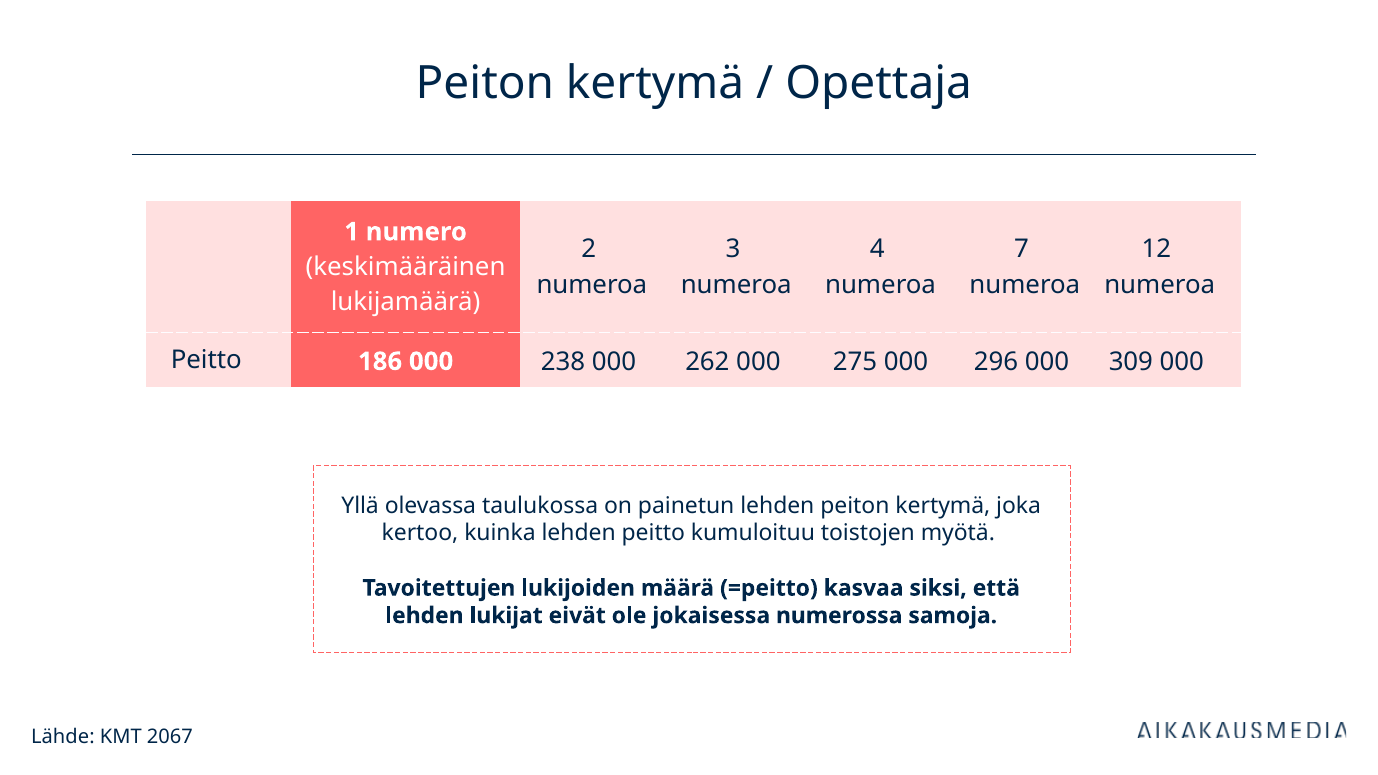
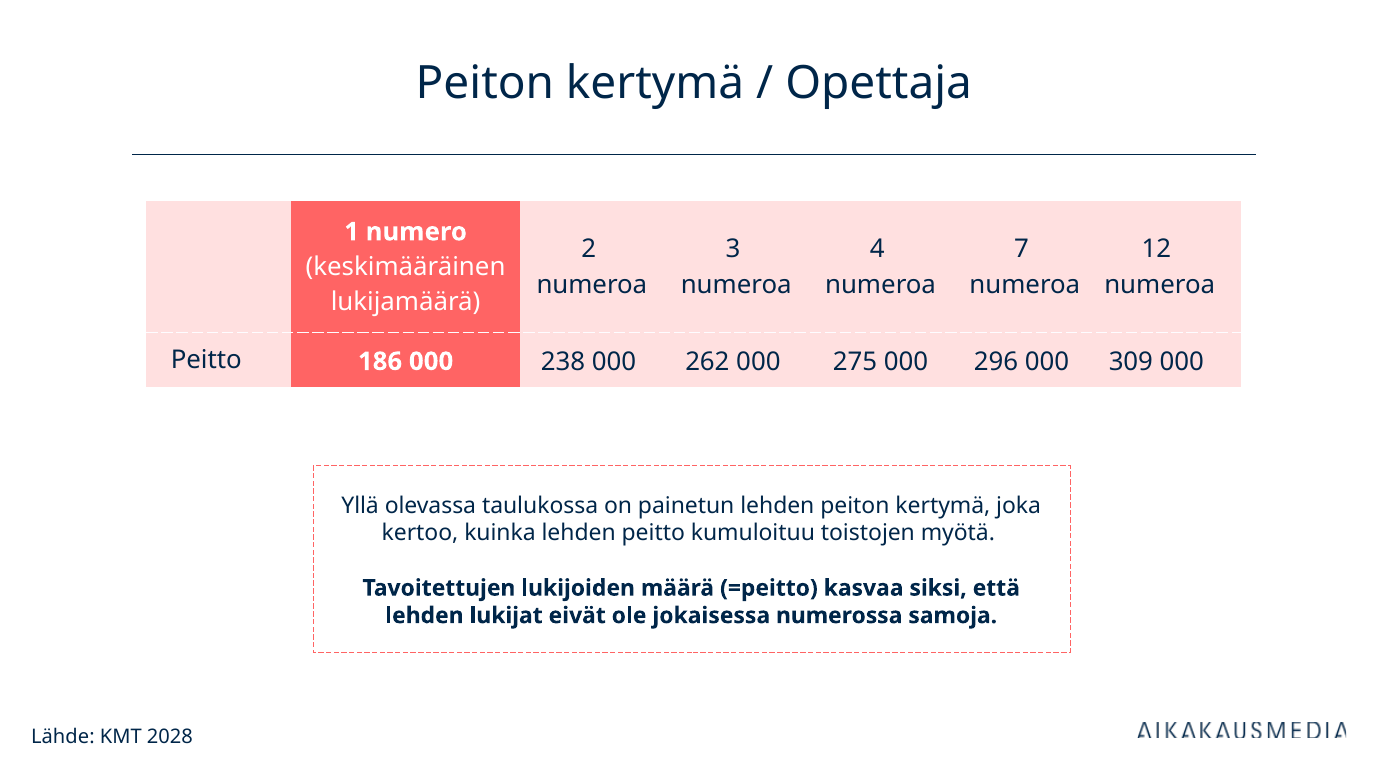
2067: 2067 -> 2028 (170, 737)
